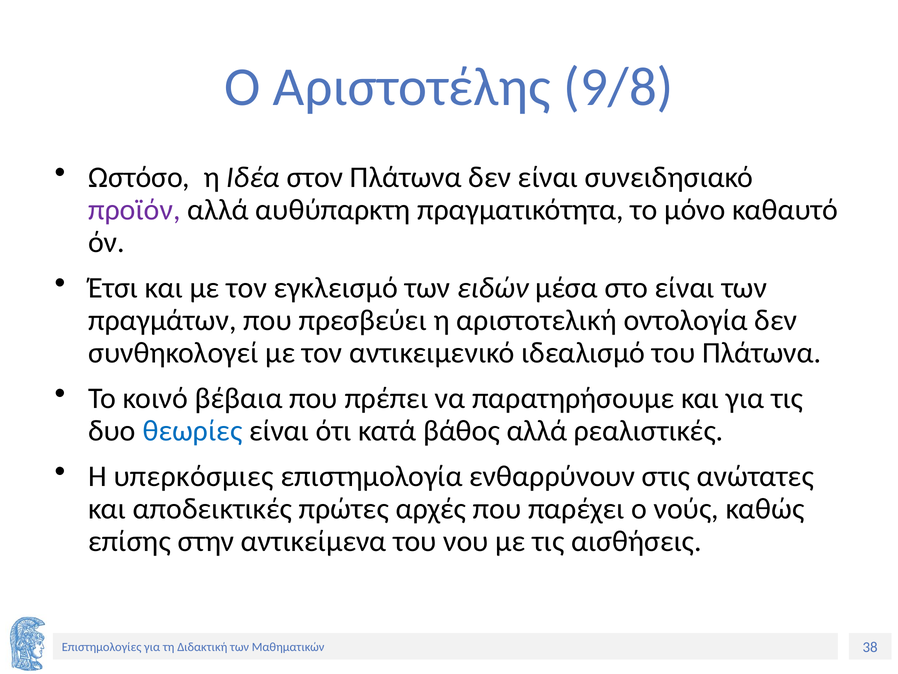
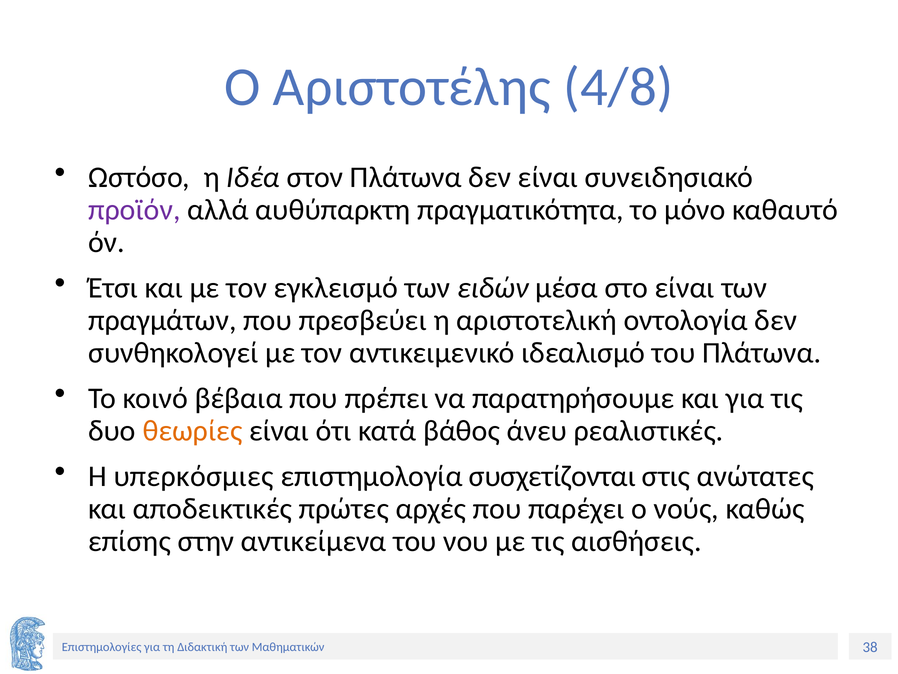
9/8: 9/8 -> 4/8 (618, 87)
θεωρίες colour: blue -> orange (192, 430)
βάθος αλλά: αλλά -> άνευ (537, 430)
ενθαρρύνουν: ενθαρρύνουν -> συσχετίζονται (552, 476)
